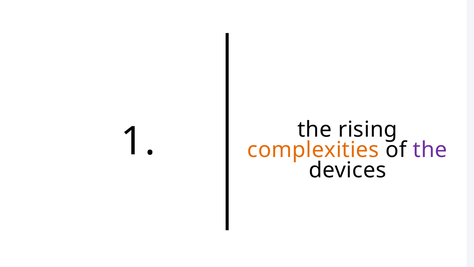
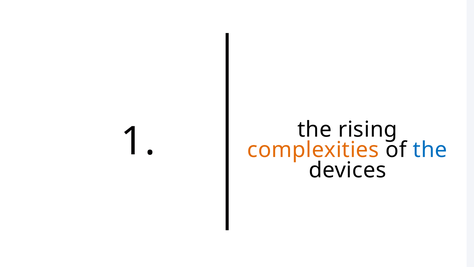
the colour: purple -> blue (430, 150)
